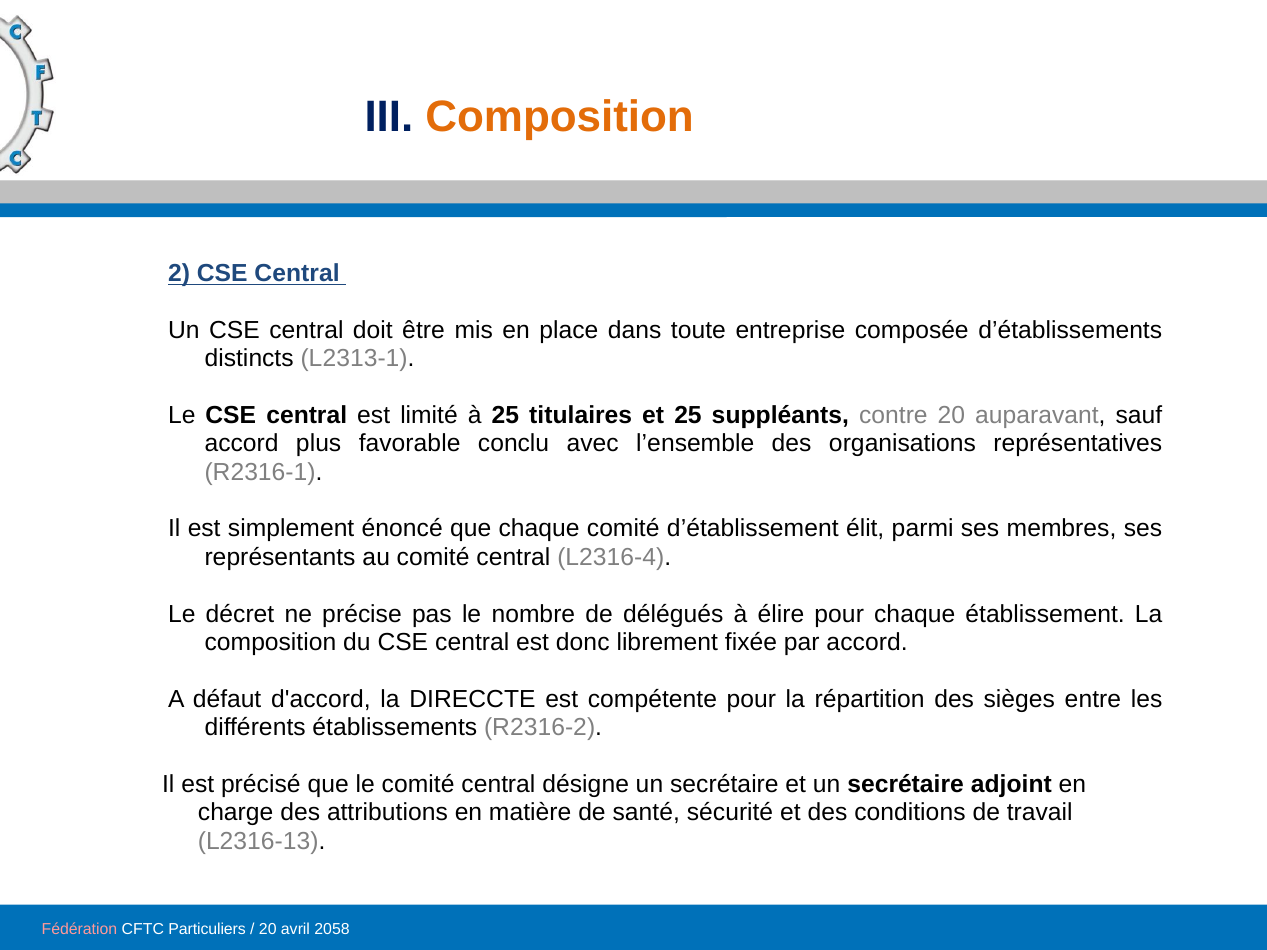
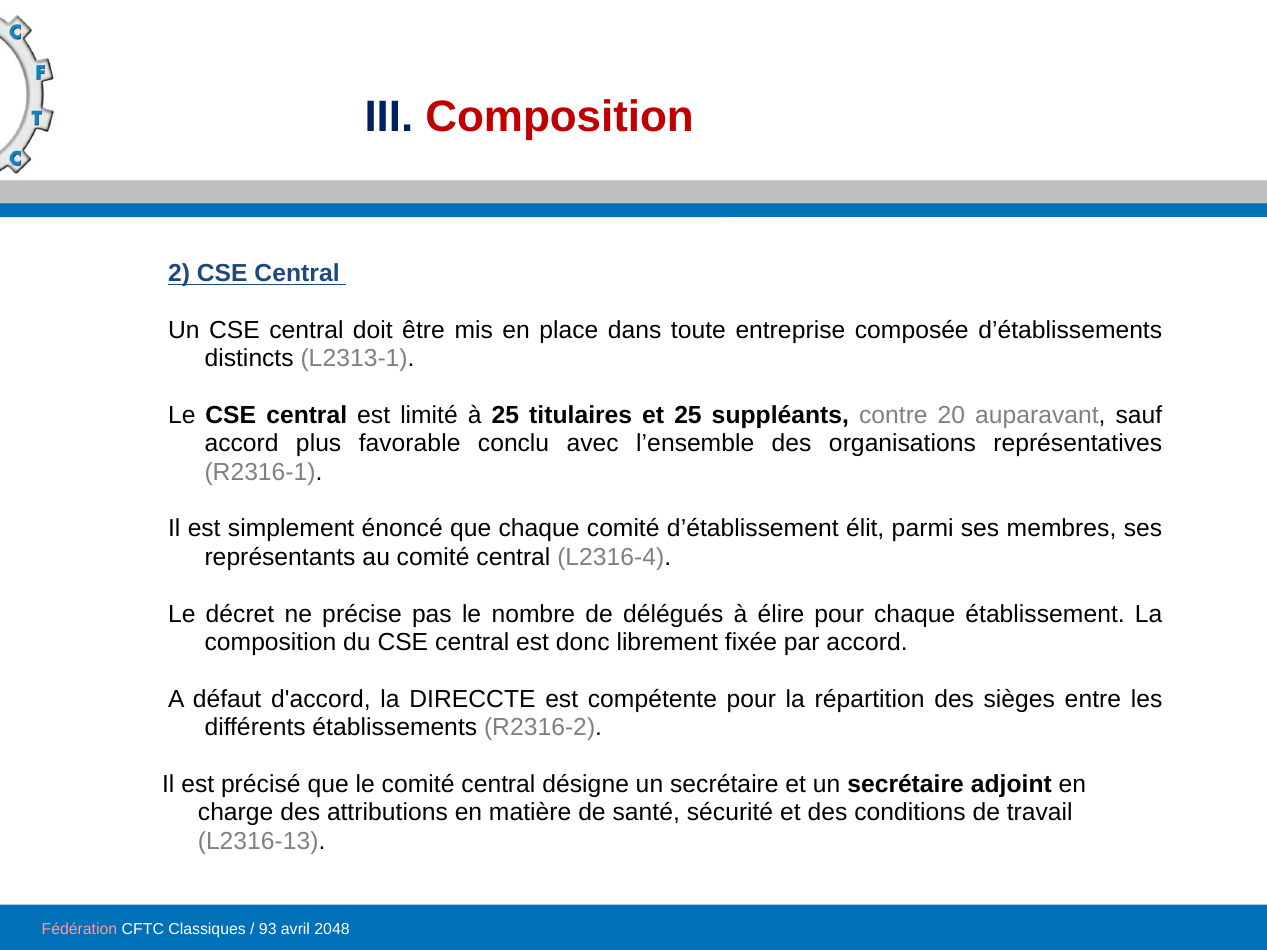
Composition colour: orange -> red (560, 117)
Particuliers: Particuliers -> Classiques (207, 929)
20: 20 -> 93 (268, 929)
2058: 2058 -> 2048 (332, 929)
